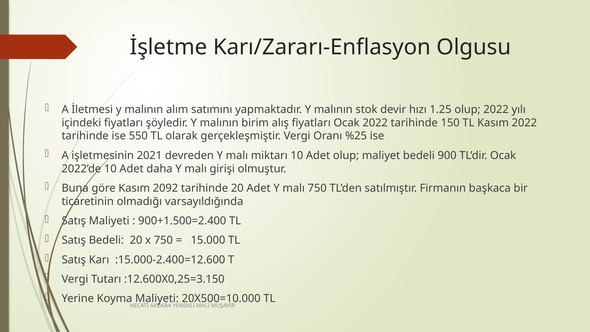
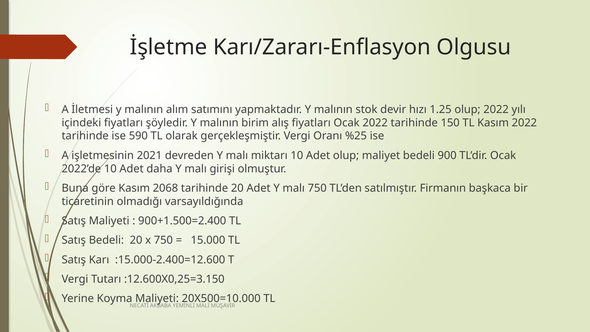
550: 550 -> 590 (138, 136)
2092: 2092 -> 2068 (165, 188)
